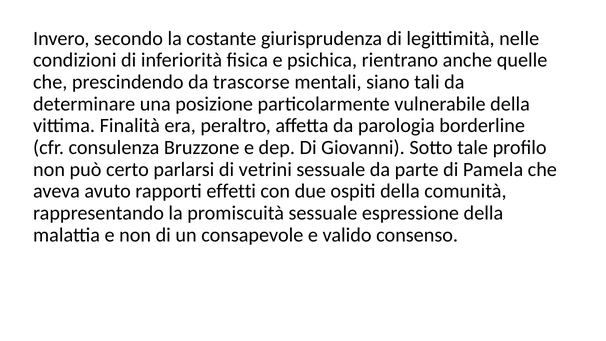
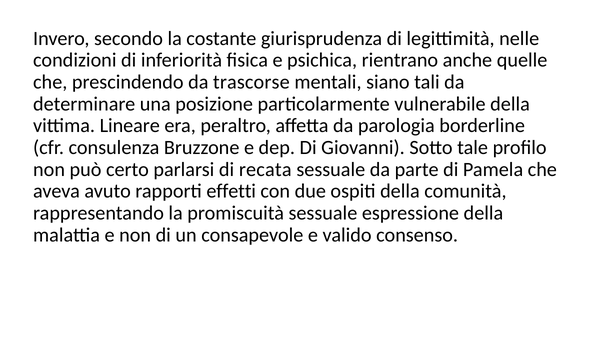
Finalità: Finalità -> Lineare (130, 126)
vetrini: vetrini -> recata (265, 169)
